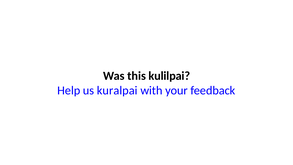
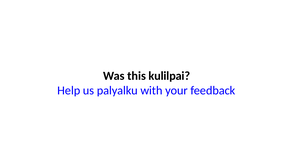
kuralpai: kuralpai -> palyalku (117, 90)
